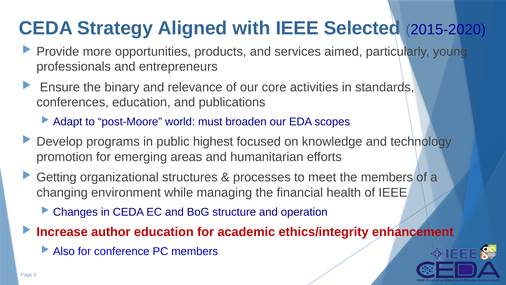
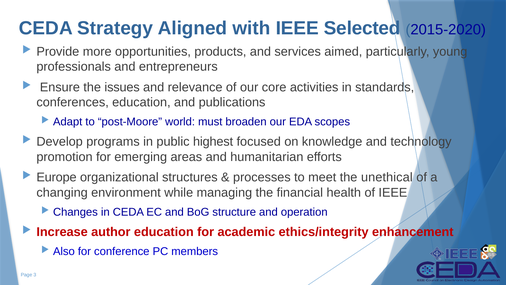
binary: binary -> issues (122, 87)
Getting: Getting -> Europe (56, 177)
the members: members -> unethical (387, 177)
